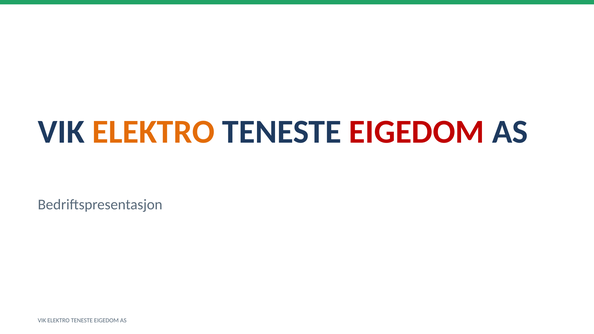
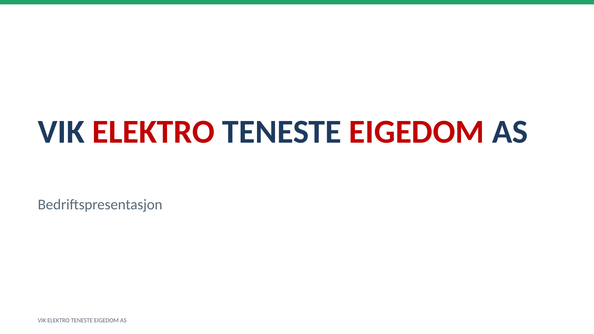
ELEKTRO colour: orange -> red (154, 132)
